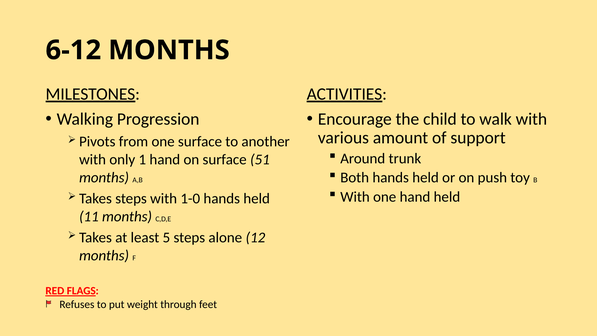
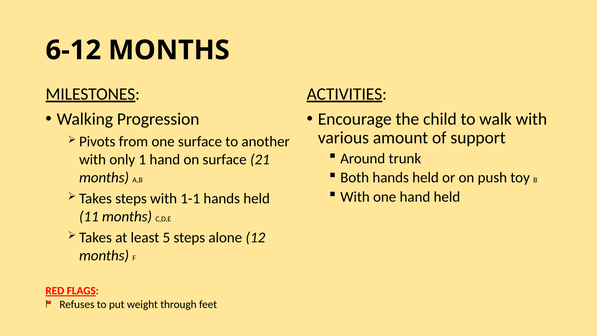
51: 51 -> 21 (260, 160)
1-0: 1-0 -> 1-1 (190, 198)
